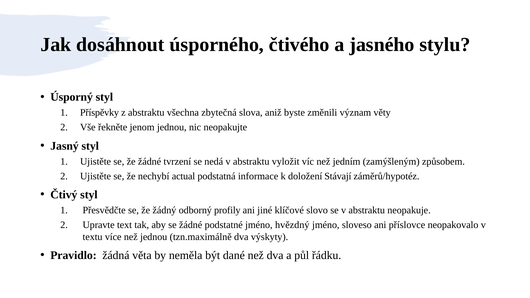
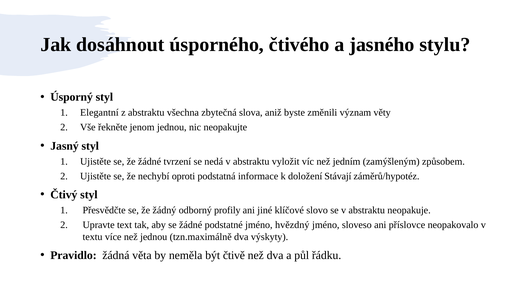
Příspěvky: Příspěvky -> Elegantní (99, 113)
actual: actual -> oproti (183, 176)
dané: dané -> čtivě (234, 256)
